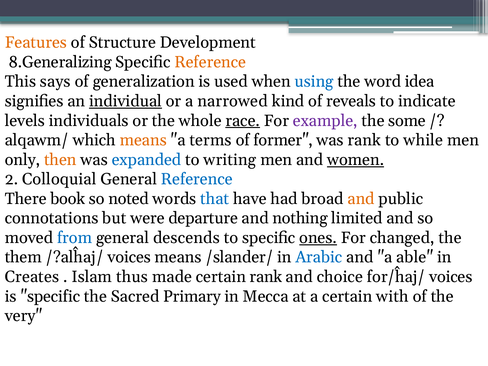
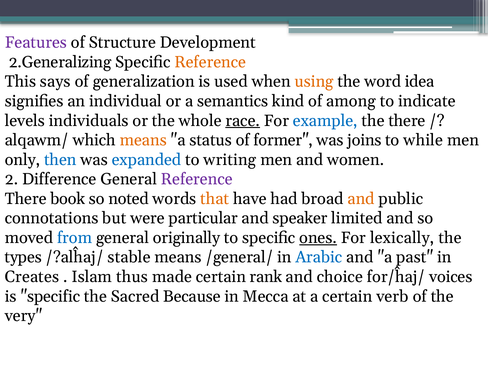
Features colour: orange -> purple (36, 43)
8.Generalizing: 8.Generalizing -> 2.Generalizing (60, 62)
using colour: blue -> orange (314, 82)
individual underline: present -> none (126, 101)
narrowed: narrowed -> semantics (233, 101)
reveals: reveals -> among (351, 101)
example colour: purple -> blue (325, 121)
the some: some -> there (407, 121)
terms: terms -> status (211, 140)
was rank: rank -> joins (364, 140)
then colour: orange -> blue (60, 160)
women underline: present -> none (356, 160)
Colloquial: Colloquial -> Difference (59, 179)
Reference colour: blue -> purple (197, 179)
that colour: blue -> orange (215, 199)
departure: departure -> particular (203, 218)
nothing: nothing -> speaker (300, 218)
descends: descends -> originally (187, 238)
changed: changed -> lexically (402, 238)
them: them -> types (23, 257)
/?alĥaj/ voices: voices -> stable (129, 257)
/slander/: /slander/ -> /general/ (239, 257)
able: able -> past (415, 257)
Primary: Primary -> Because (192, 296)
with: with -> verb (392, 296)
